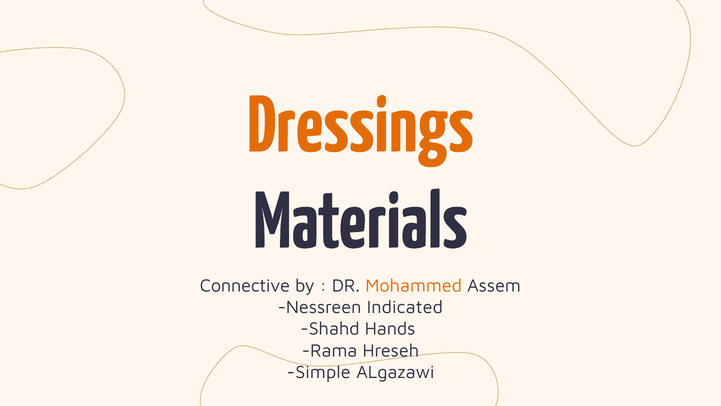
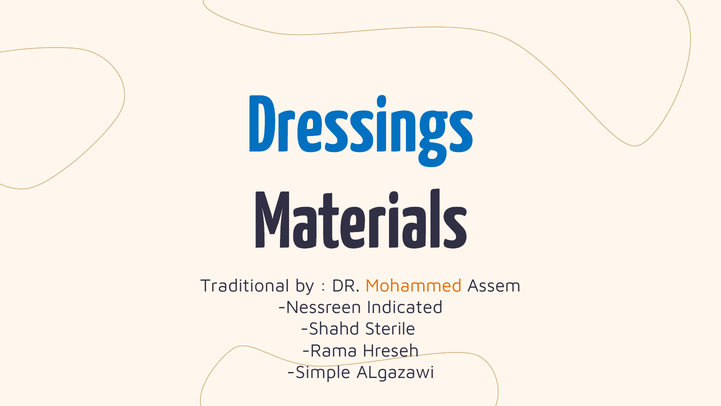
Dressings colour: orange -> blue (360, 125)
Connective: Connective -> Traditional (245, 285)
Hands: Hands -> Sterile (390, 329)
